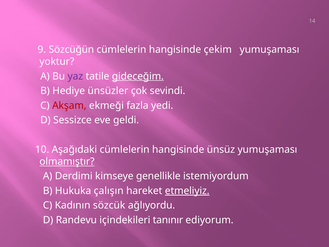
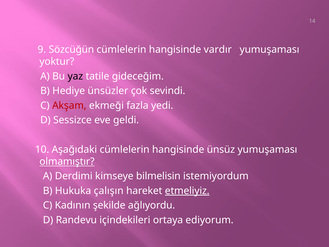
çekim: çekim -> vardır (218, 49)
yaz colour: purple -> black (75, 76)
gideceğim underline: present -> none (138, 76)
genellikle: genellikle -> bilmelisin (158, 176)
sözcük: sözcük -> şekilde (109, 205)
tanınır: tanınır -> ortaya (168, 220)
